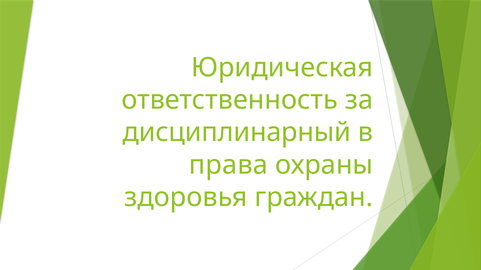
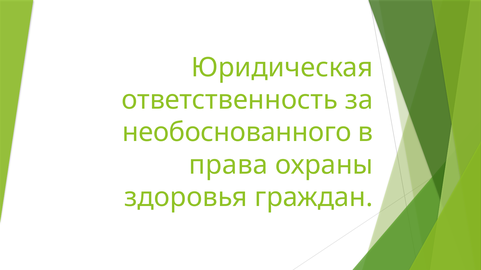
дисциплинарный: дисциплинарный -> необоснованного (237, 133)
